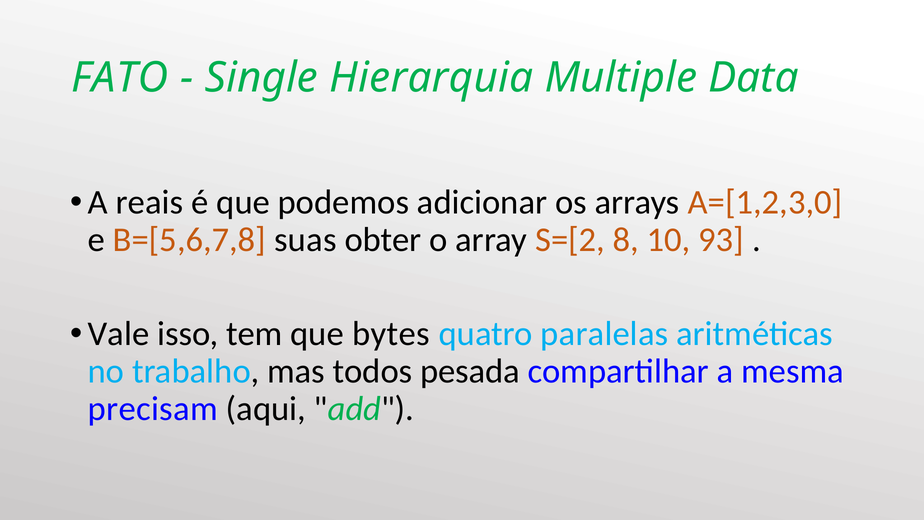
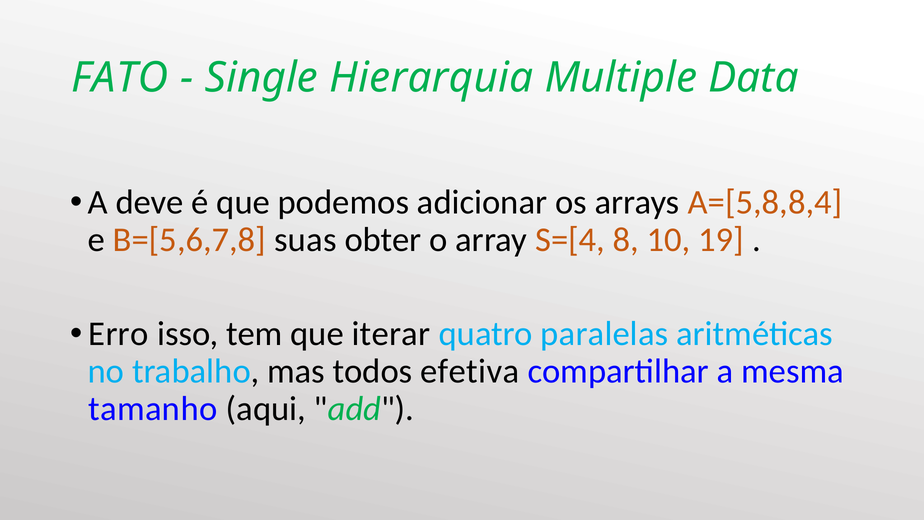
reais: reais -> deve (150, 202)
A=[1,2,3,0: A=[1,2,3,0 -> A=[5,8,8,4 (765, 202)
S=[2: S=[2 -> S=[4 (570, 240)
93: 93 -> 19 (721, 240)
Vale: Vale -> Erro (118, 334)
bytes: bytes -> iterar (391, 334)
pesada: pesada -> efetiva (470, 371)
precisam: precisam -> tamanho (153, 409)
